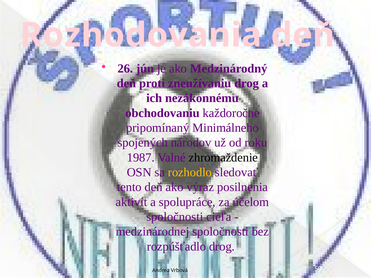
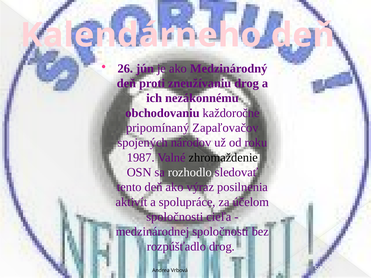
Rozhodovania: Rozhodovania -> Kalendárneho (141, 35)
Minimálneho: Minimálneho -> Zapaľovačov (226, 128)
rozhodlo colour: yellow -> white (190, 172)
